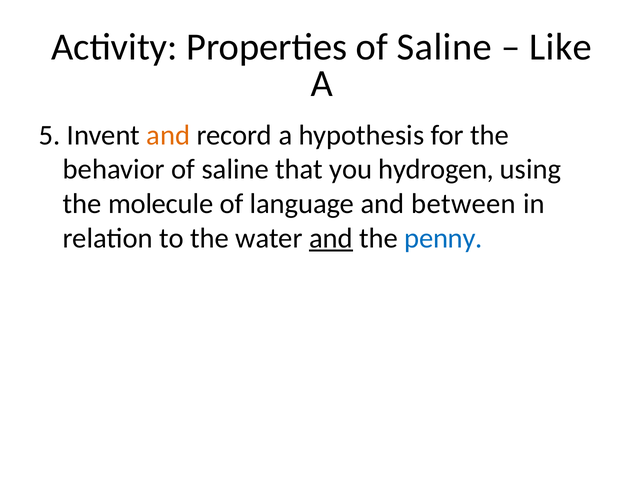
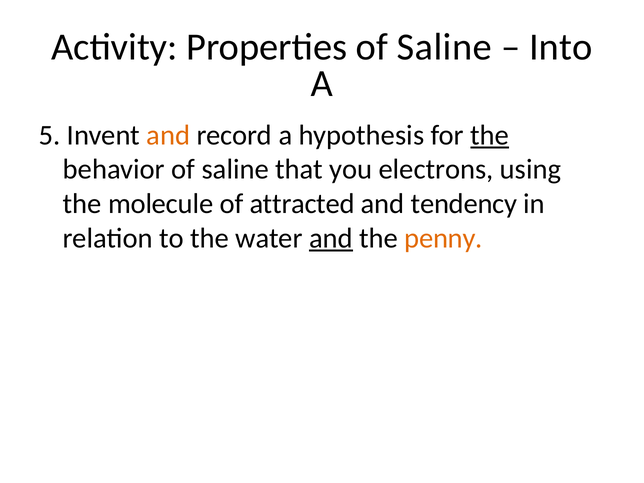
Like: Like -> Into (561, 47)
the underline: none -> present (490, 135)
hydrogen: hydrogen -> electrons (436, 169)
language: language -> attracted (302, 204)
between: between -> tendency (464, 204)
penny colour: blue -> orange (443, 238)
